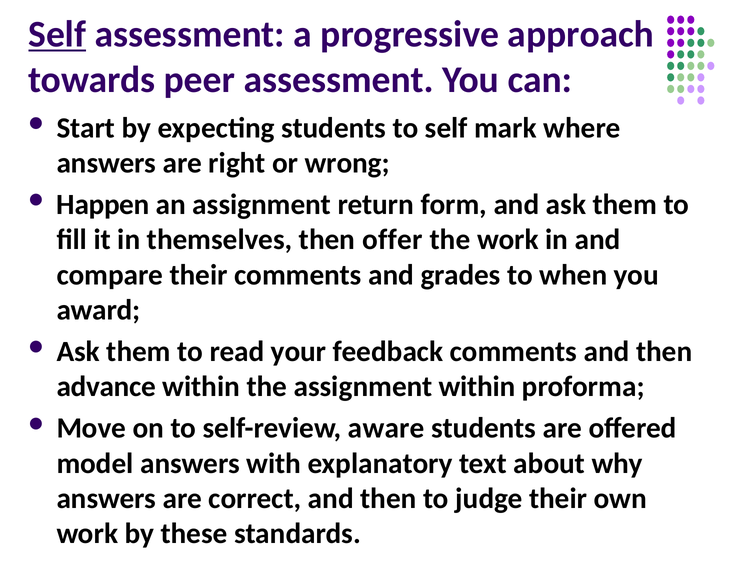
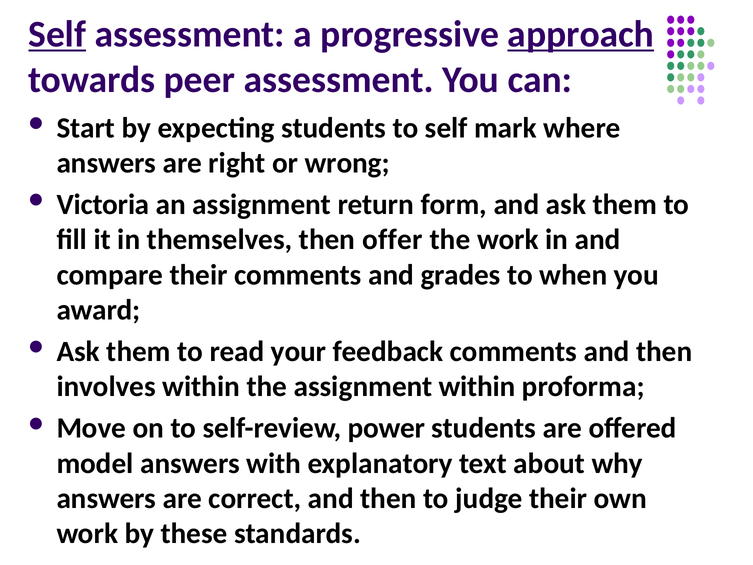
approach underline: none -> present (581, 34)
Happen: Happen -> Victoria (103, 204)
advance: advance -> involves (106, 387)
aware: aware -> power (387, 428)
